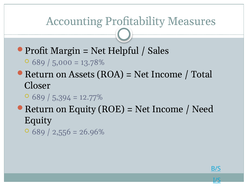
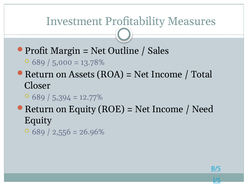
Accounting: Accounting -> Investment (74, 21)
Helpful: Helpful -> Outline (123, 51)
